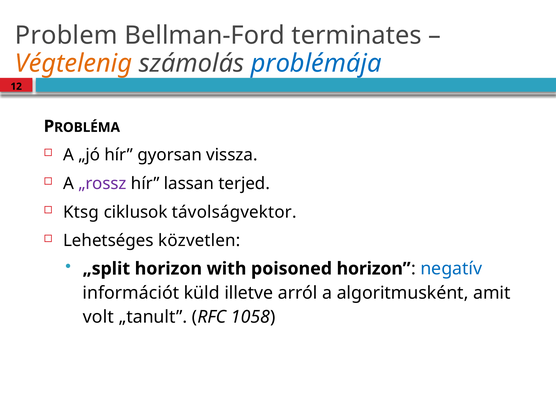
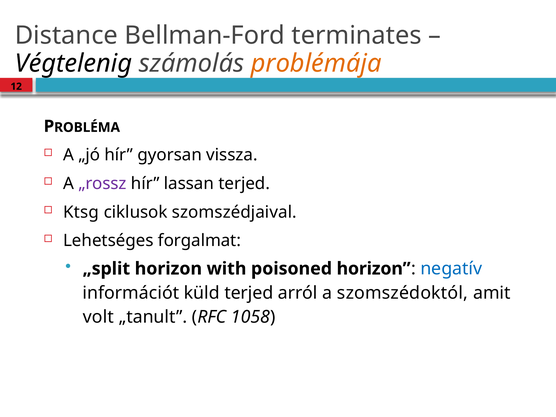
Problem: Problem -> Distance (66, 35)
Végtelenig colour: orange -> black (73, 63)
problémája colour: blue -> orange (316, 63)
távolságvektor: távolságvektor -> szomszédjaival (234, 212)
közvetlen: közvetlen -> forgalmat (199, 241)
küld illetve: illetve -> terjed (249, 293)
algoritmusként: algoritmusként -> szomszédoktól (402, 293)
